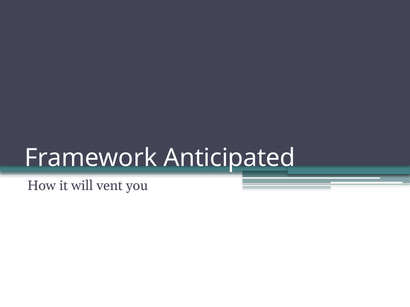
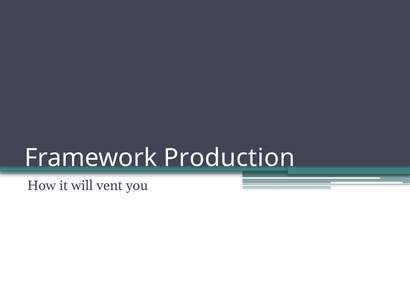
Anticipated: Anticipated -> Production (229, 158)
